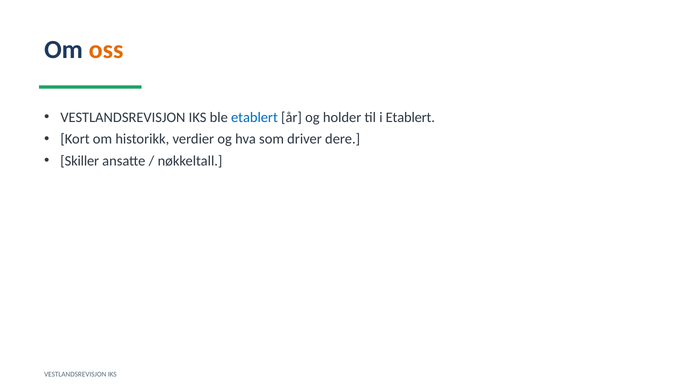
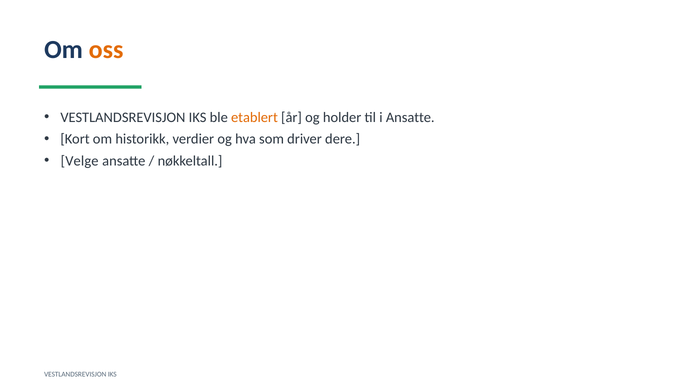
etablert colour: blue -> orange (254, 118)
i Etablert: Etablert -> Ansatte (410, 118)
Skiller: Skiller -> Velge (80, 161)
